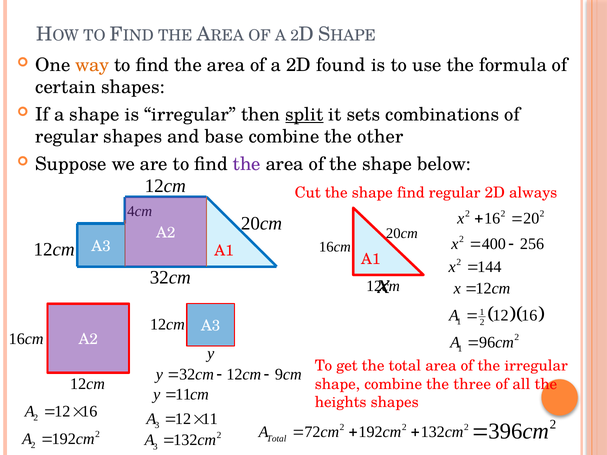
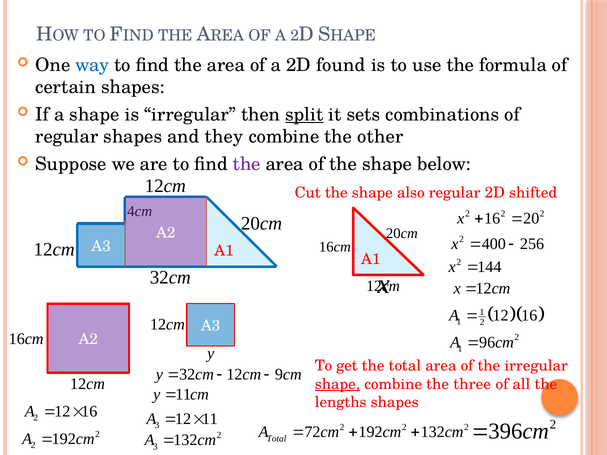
way colour: orange -> blue (92, 65)
base: base -> they (224, 137)
shape find: find -> also (411, 193)
always: always -> shifted (533, 193)
shape underline: none -> present (337, 384)
heights: heights -> lengths (341, 403)
